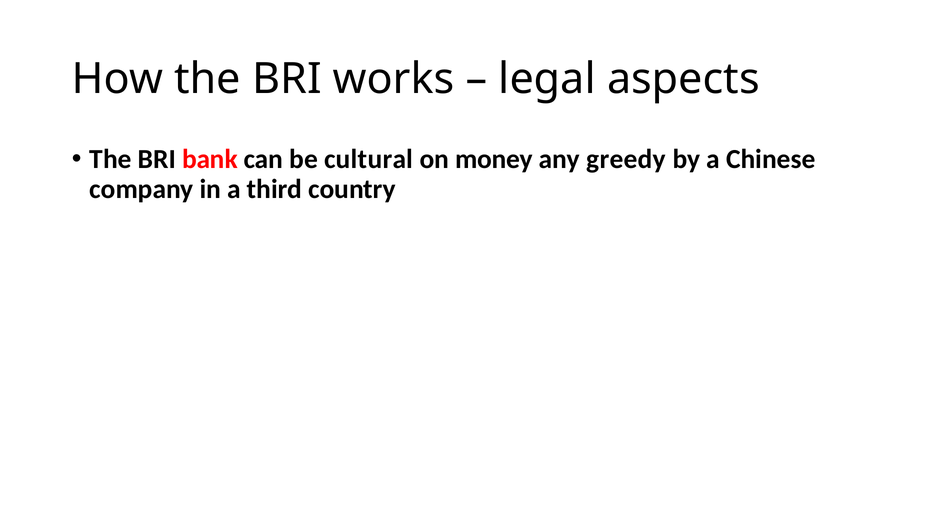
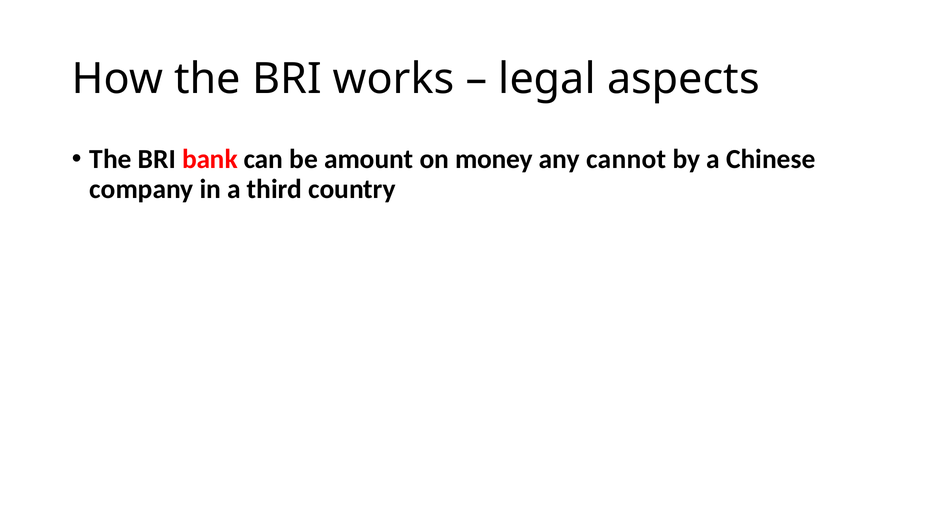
cultural: cultural -> amount (369, 159)
greedy: greedy -> cannot (626, 159)
